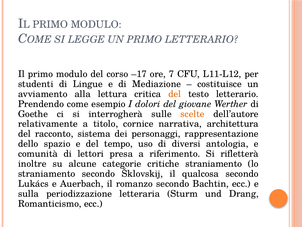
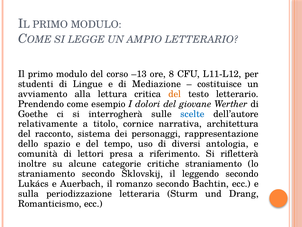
UN PRIMO: PRIMO -> AMPIO (145, 39)
–17: –17 -> –13 (139, 74)
7: 7 -> 8 (172, 74)
scelte colour: orange -> blue (193, 114)
qualcosa: qualcosa -> leggendo (201, 173)
